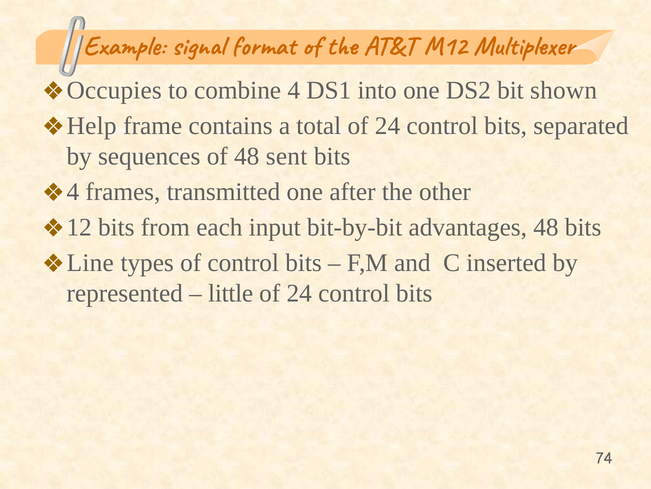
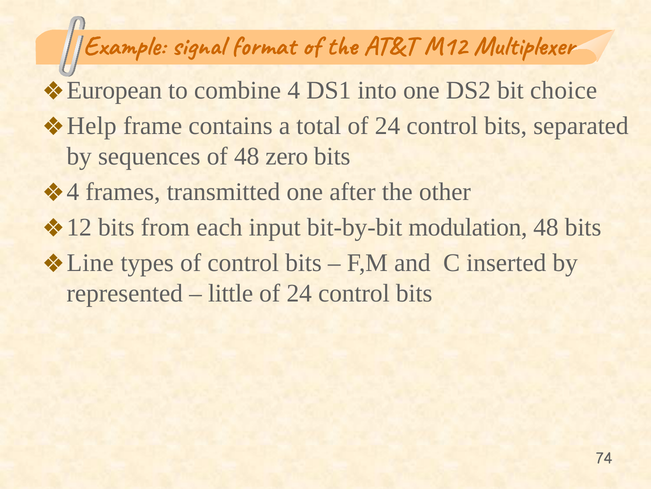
Occupies: Occupies -> European (114, 90)
shown: shown -> choice (564, 90)
sent: sent -> zero (287, 156)
advantages: advantages -> modulation (468, 227)
